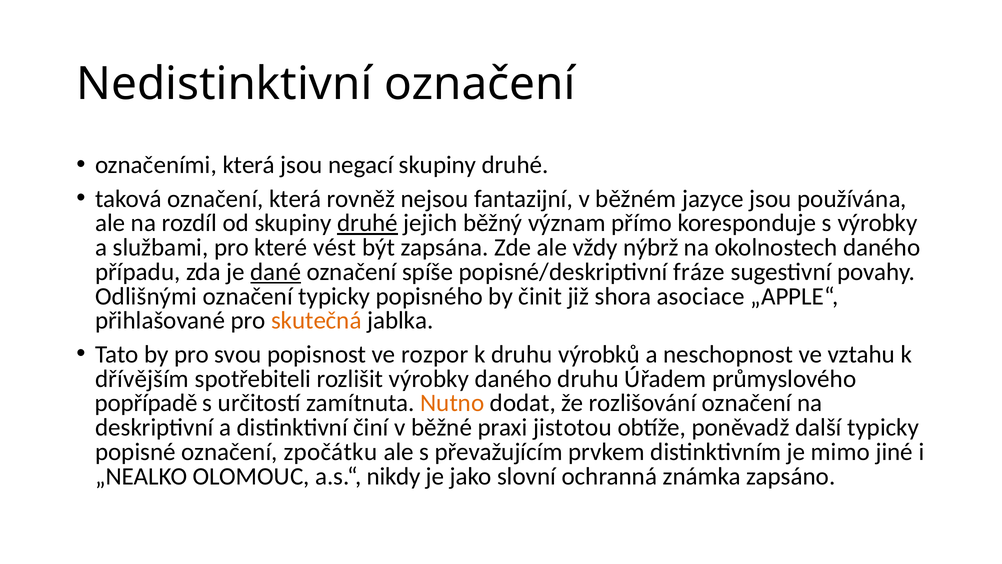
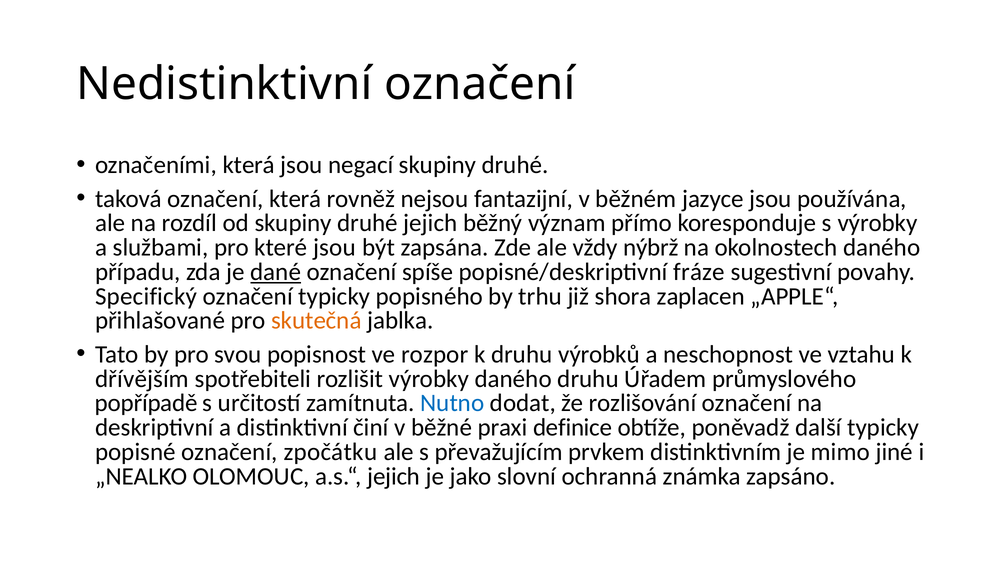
druhé underline: present -> none (367, 223)
které vést: vést -> jsou (335, 247)
Odlišnými: Odlišnými -> Specifický (146, 296)
činit: činit -> trhu (540, 296)
asociace: asociace -> zaplacen (701, 296)
Nutno colour: orange -> blue (452, 403)
jistotou: jistotou -> definice (573, 427)
a.s.“ nikdy: nikdy -> jejich (394, 476)
